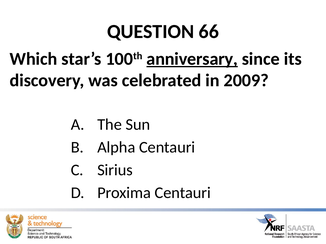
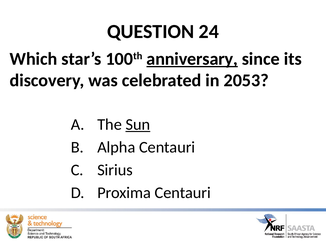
66: 66 -> 24 (209, 32)
2009: 2009 -> 2053 (246, 81)
Sun underline: none -> present (138, 125)
